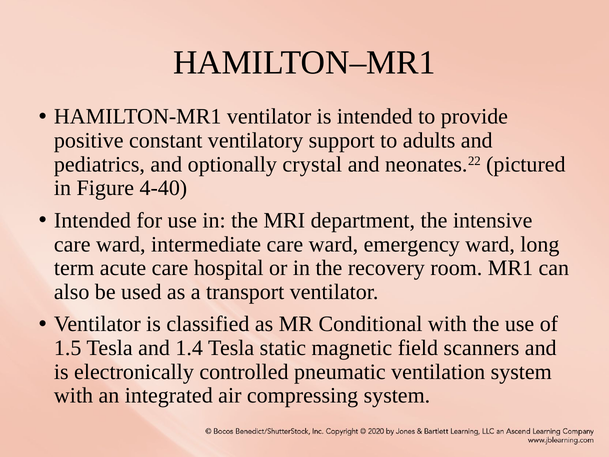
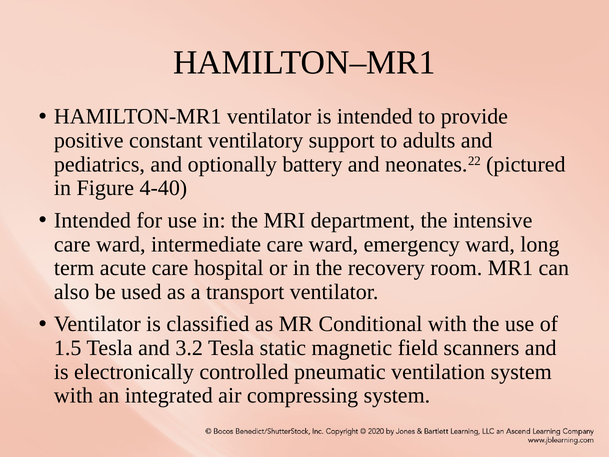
crystal: crystal -> battery (312, 164)
1.4: 1.4 -> 3.2 (189, 348)
